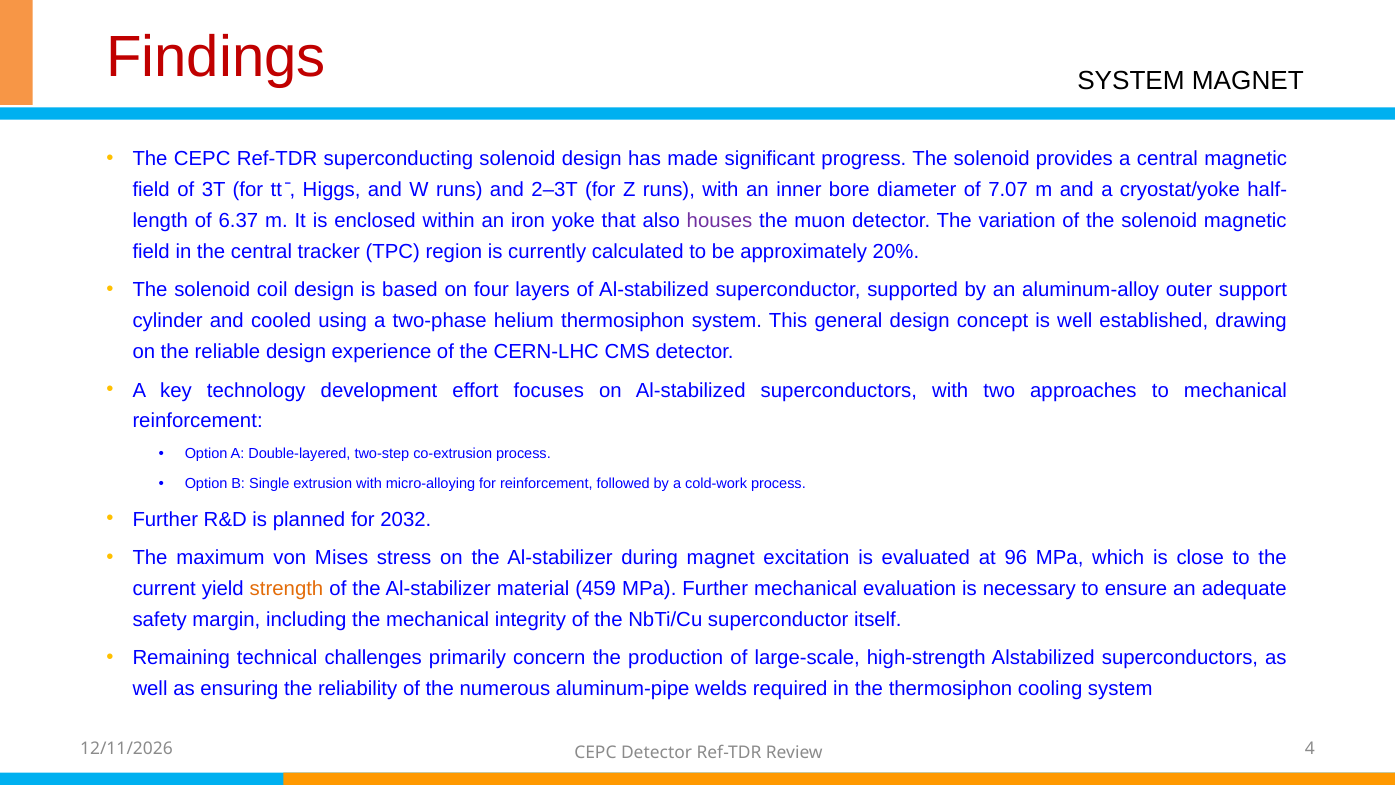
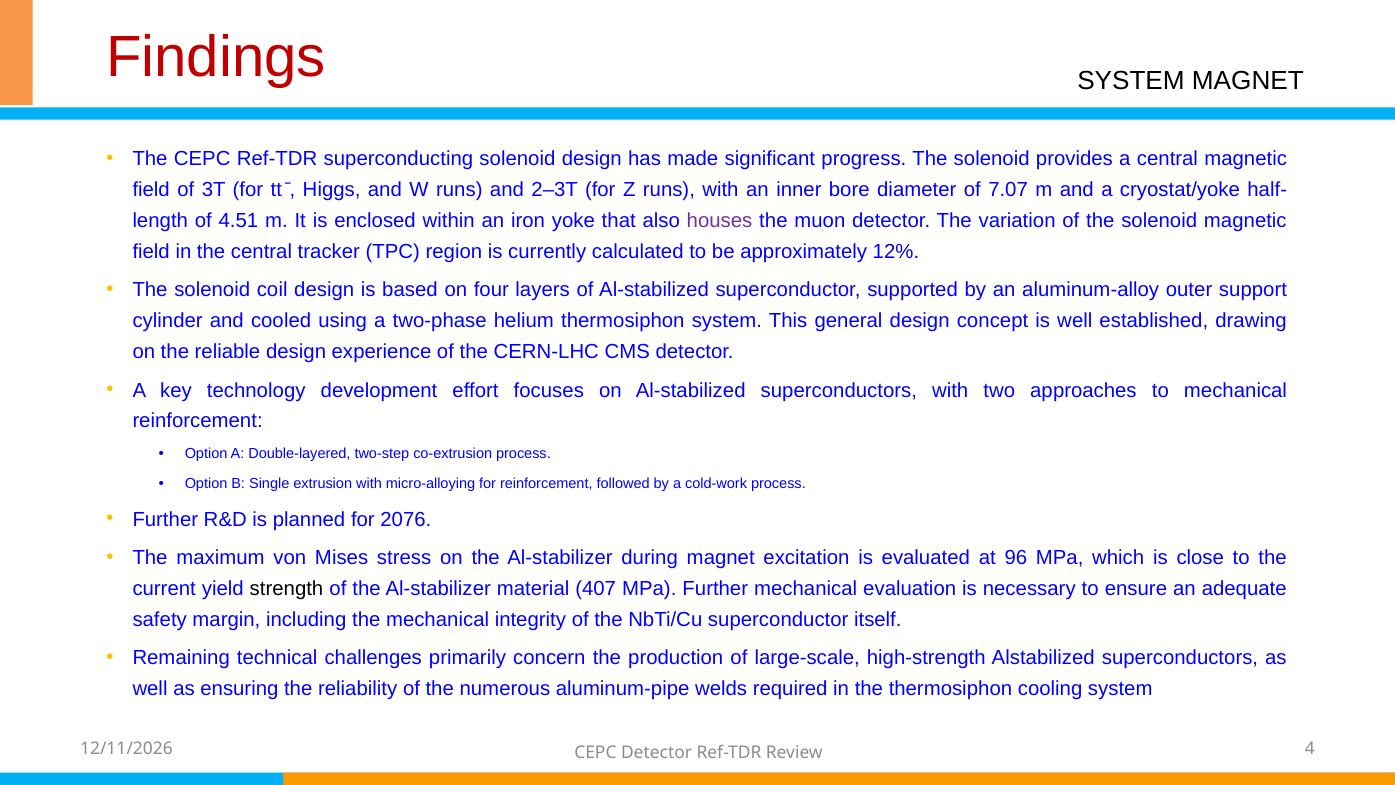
6.37: 6.37 -> 4.51 (238, 221)
20%: 20% -> 12% (896, 251)
2032: 2032 -> 2076 (406, 519)
strength colour: orange -> black (287, 589)
459: 459 -> 407 (596, 589)
